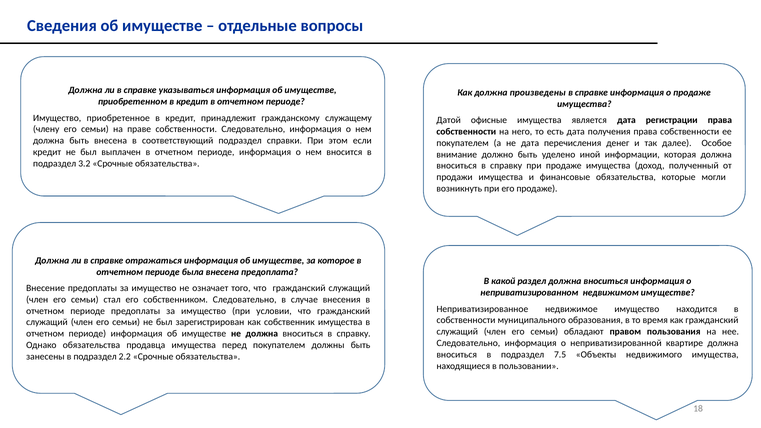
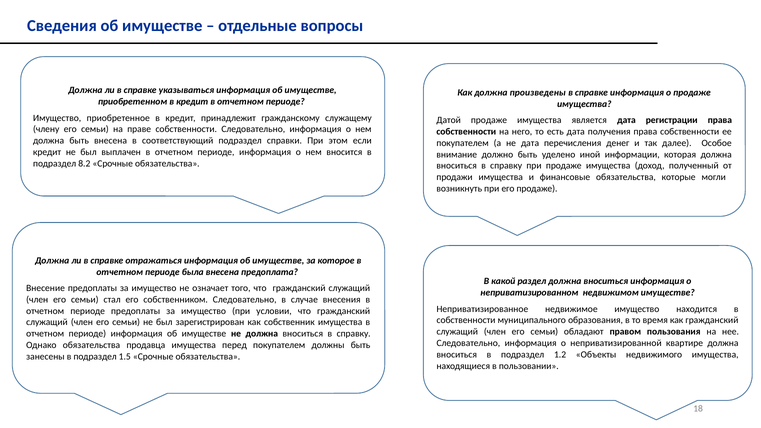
Датой офисные: офисные -> продаже (489, 120)
3.2: 3.2 -> 8.2 (84, 164)
7.5: 7.5 -> 1.2 (560, 355)
2.2: 2.2 -> 1.5 (125, 357)
